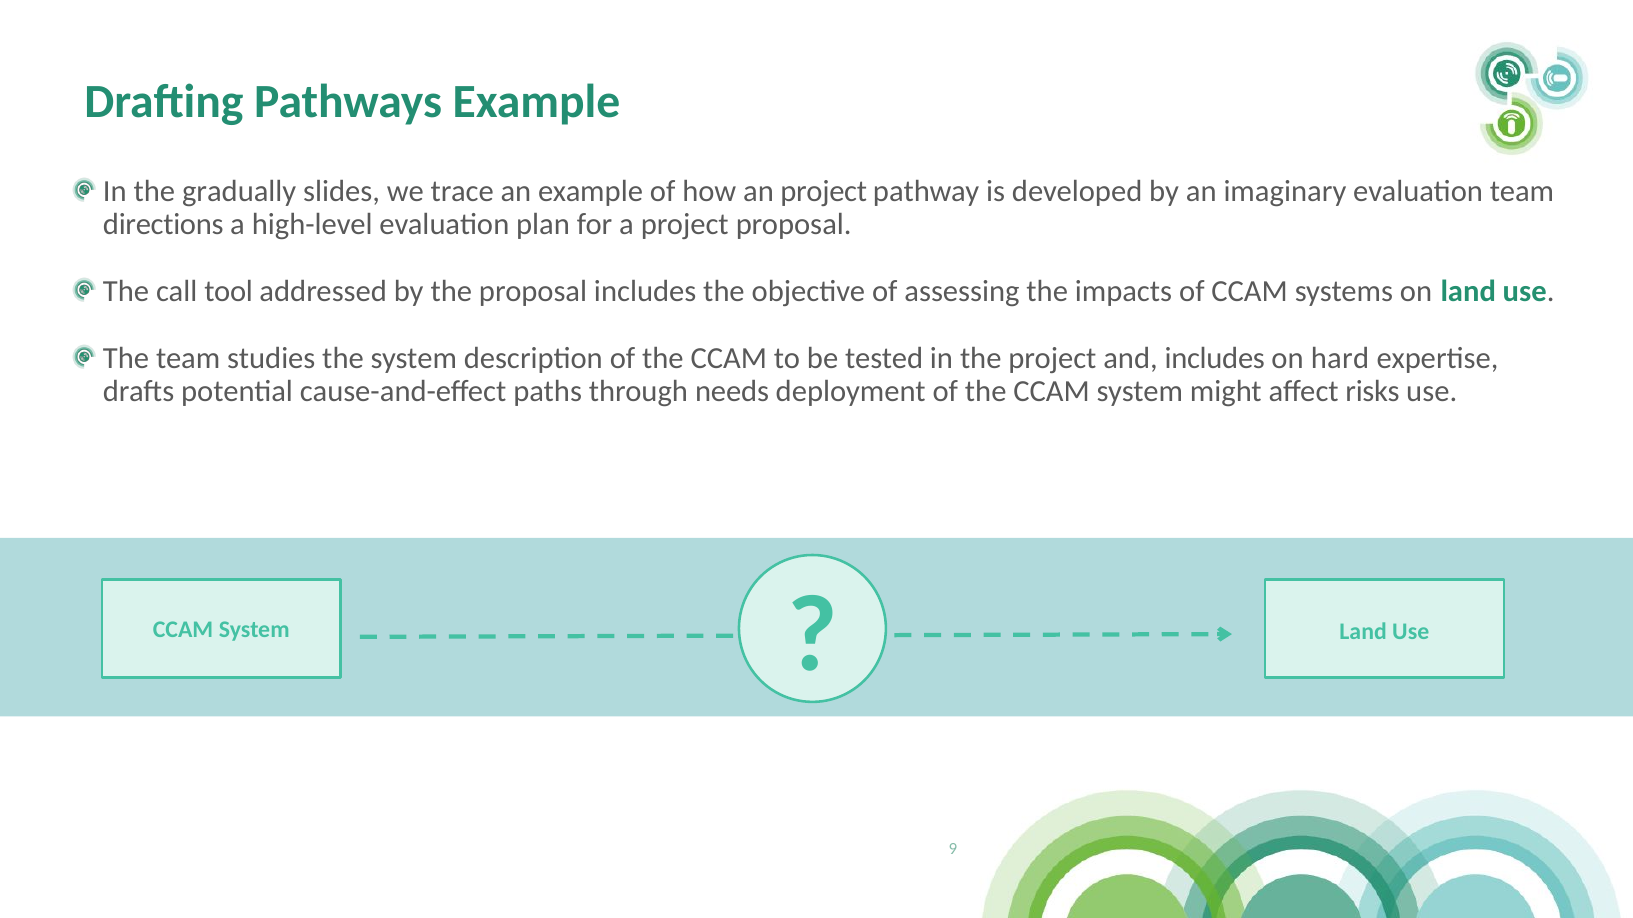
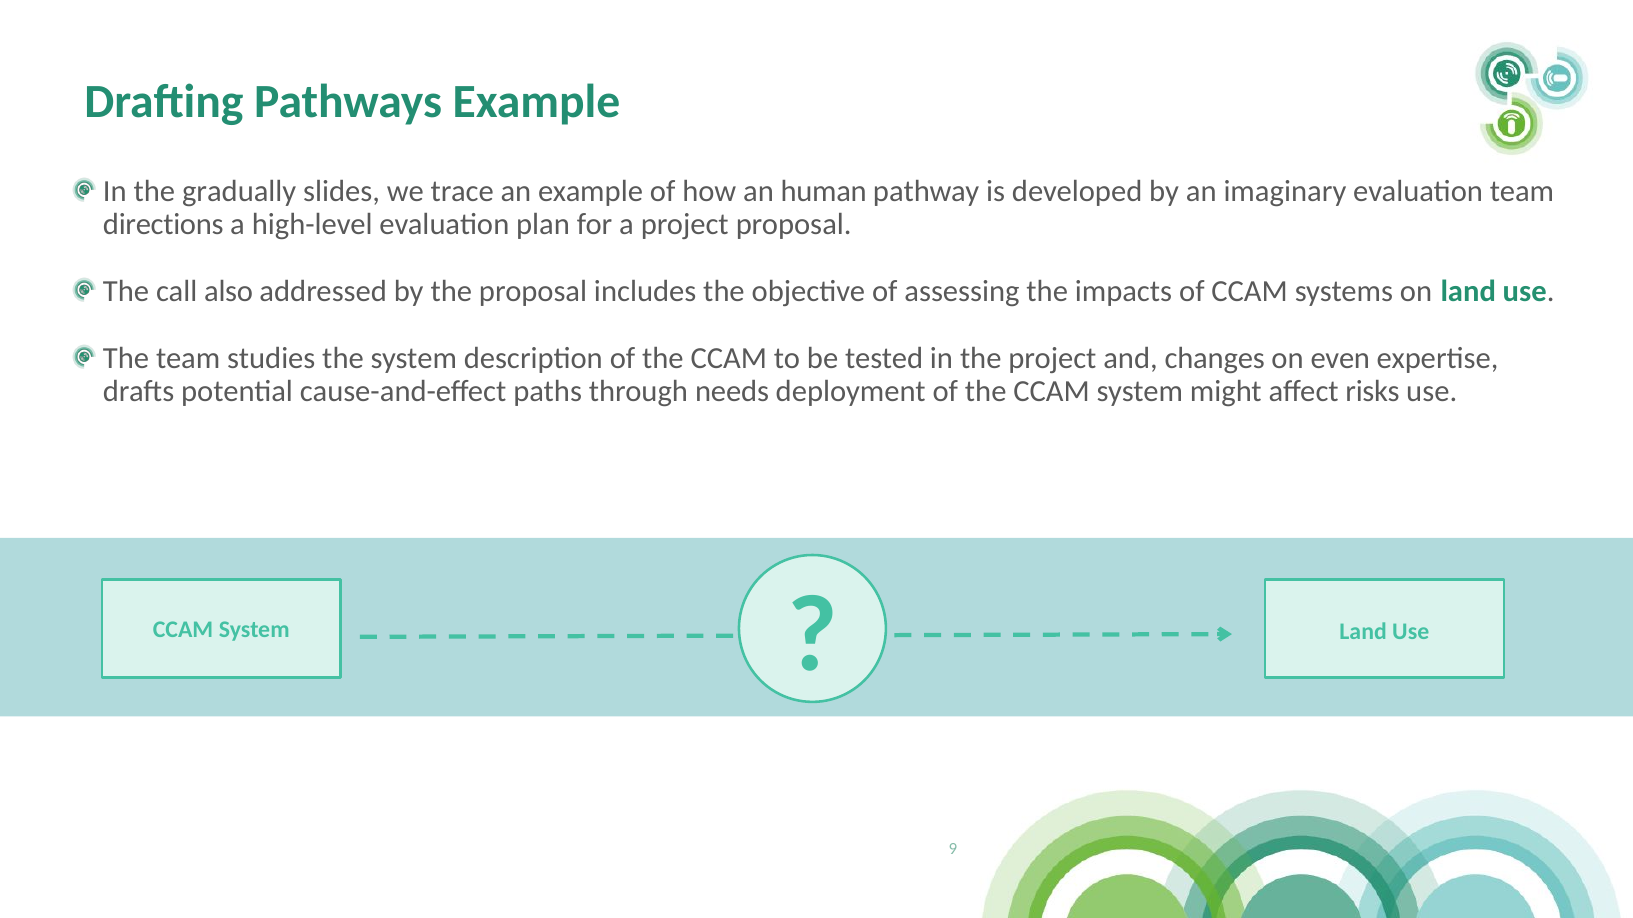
an project: project -> human (824, 191)
tool: tool -> also (229, 291)
and includes: includes -> changes (1215, 358)
hard: hard -> even (1340, 358)
